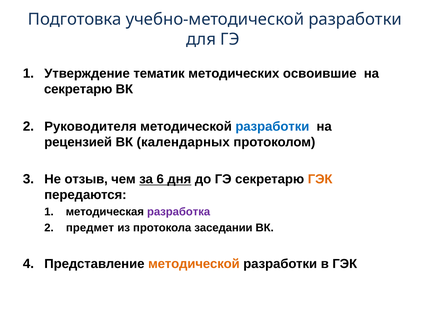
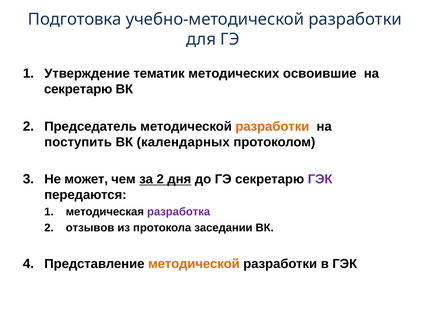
Руководителя: Руководителя -> Председатель (91, 127)
разработки colour: blue -> orange (272, 127)
рецензией: рецензией -> поступить (78, 142)
отзыв: отзыв -> может (86, 180)
за 6: 6 -> 2 (160, 180)
ГЭК colour: orange -> purple (320, 180)
предмет: предмет -> отзывов (90, 228)
